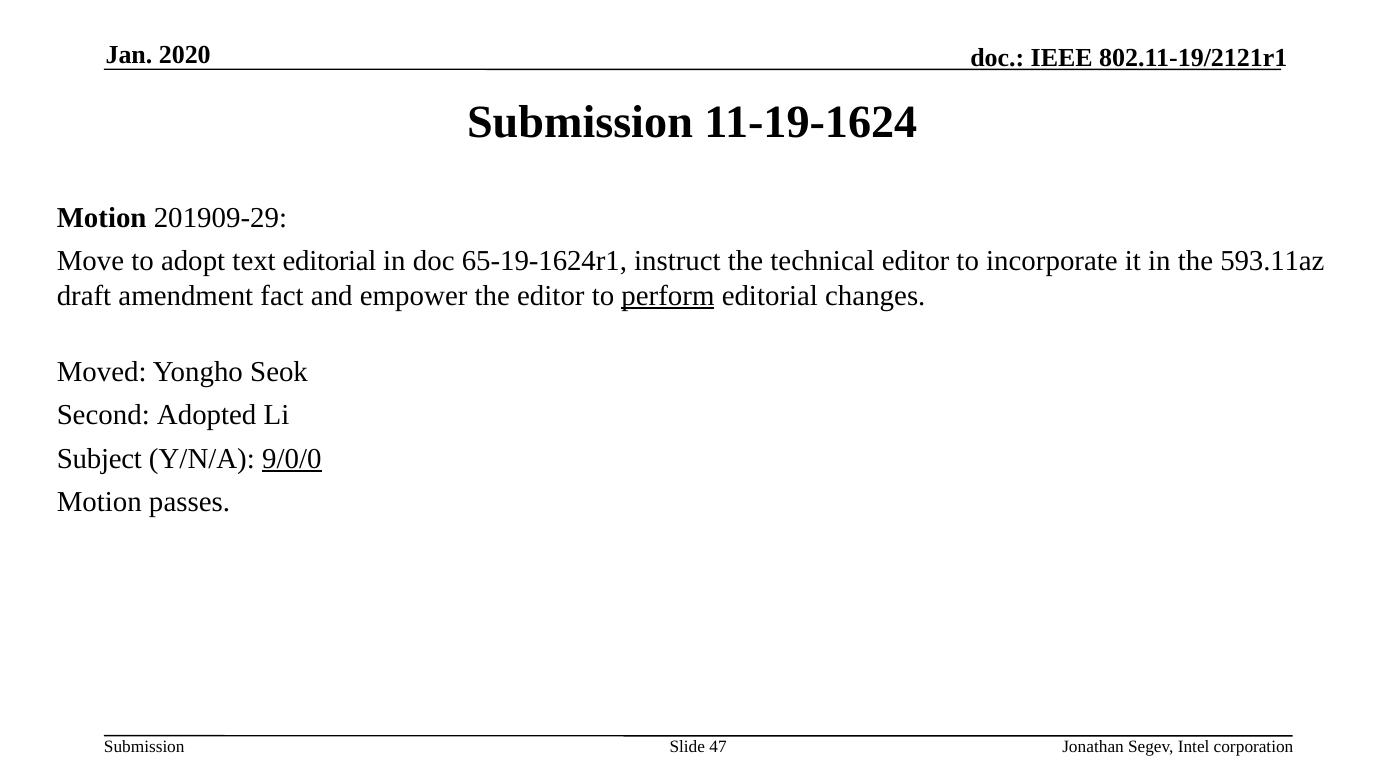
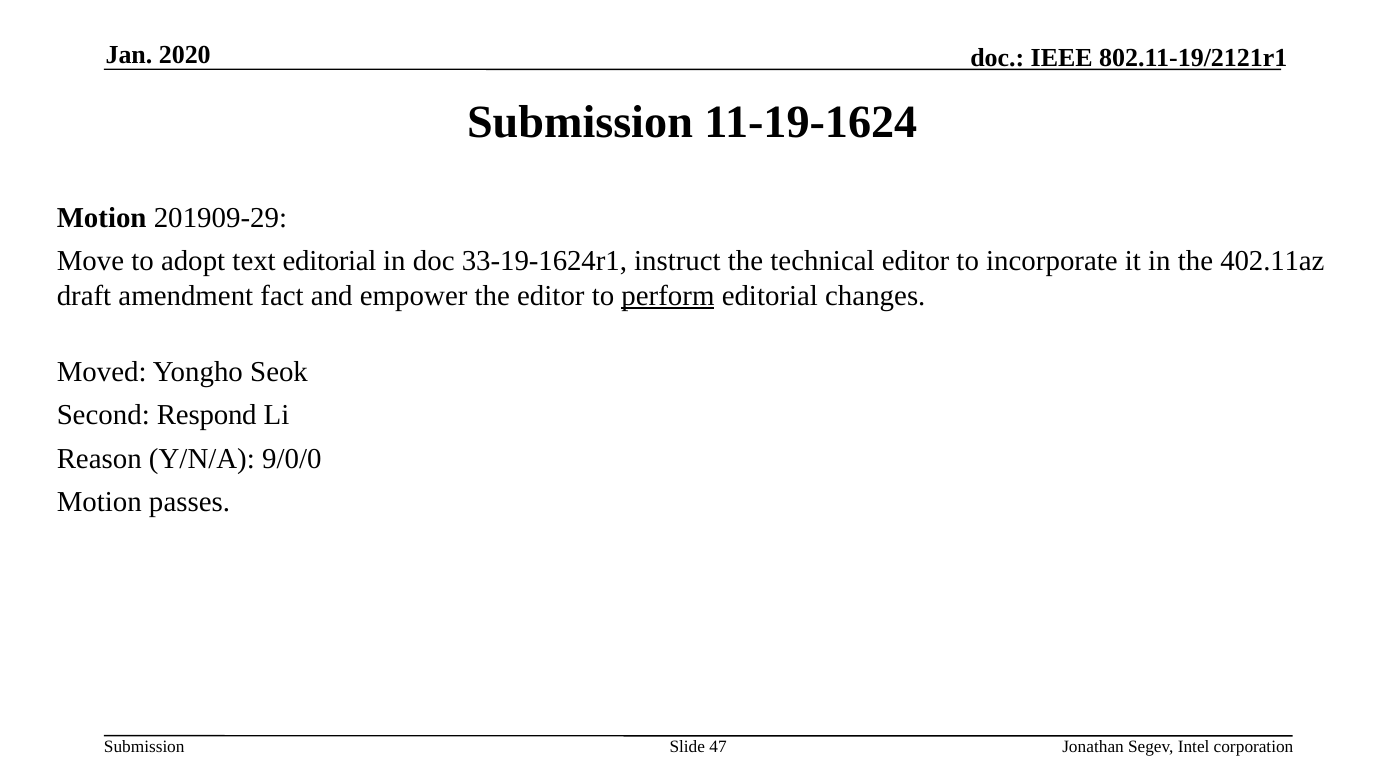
65-19-1624r1: 65-19-1624r1 -> 33-19-1624r1 (544, 261)
593.11az: 593.11az -> 402.11az (1272, 261)
Adopted: Adopted -> Respond (207, 415)
Subject: Subject -> Reason (99, 459)
9/0/0 underline: present -> none (292, 459)
